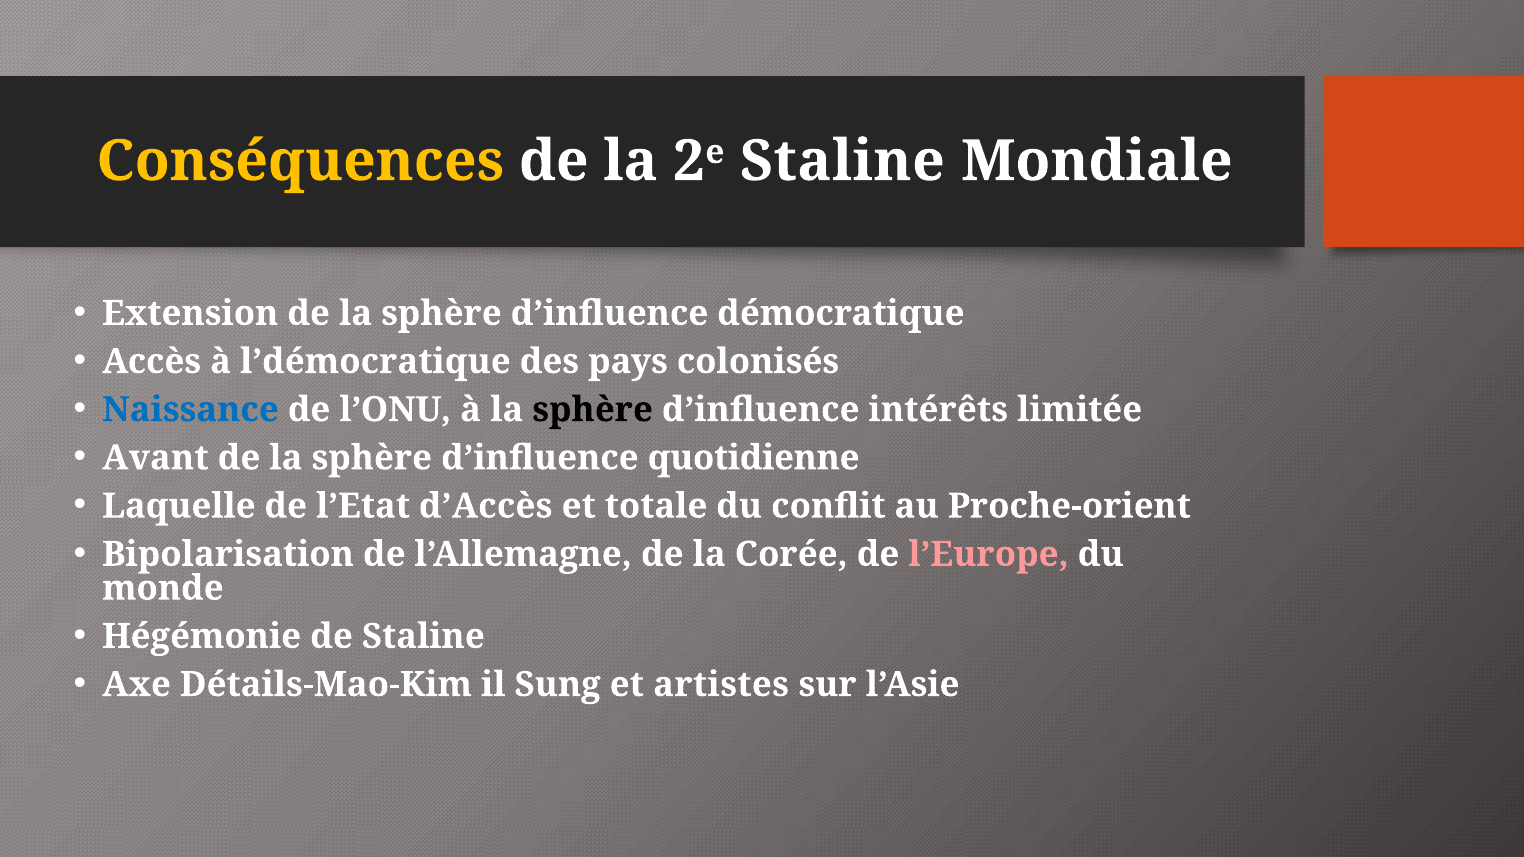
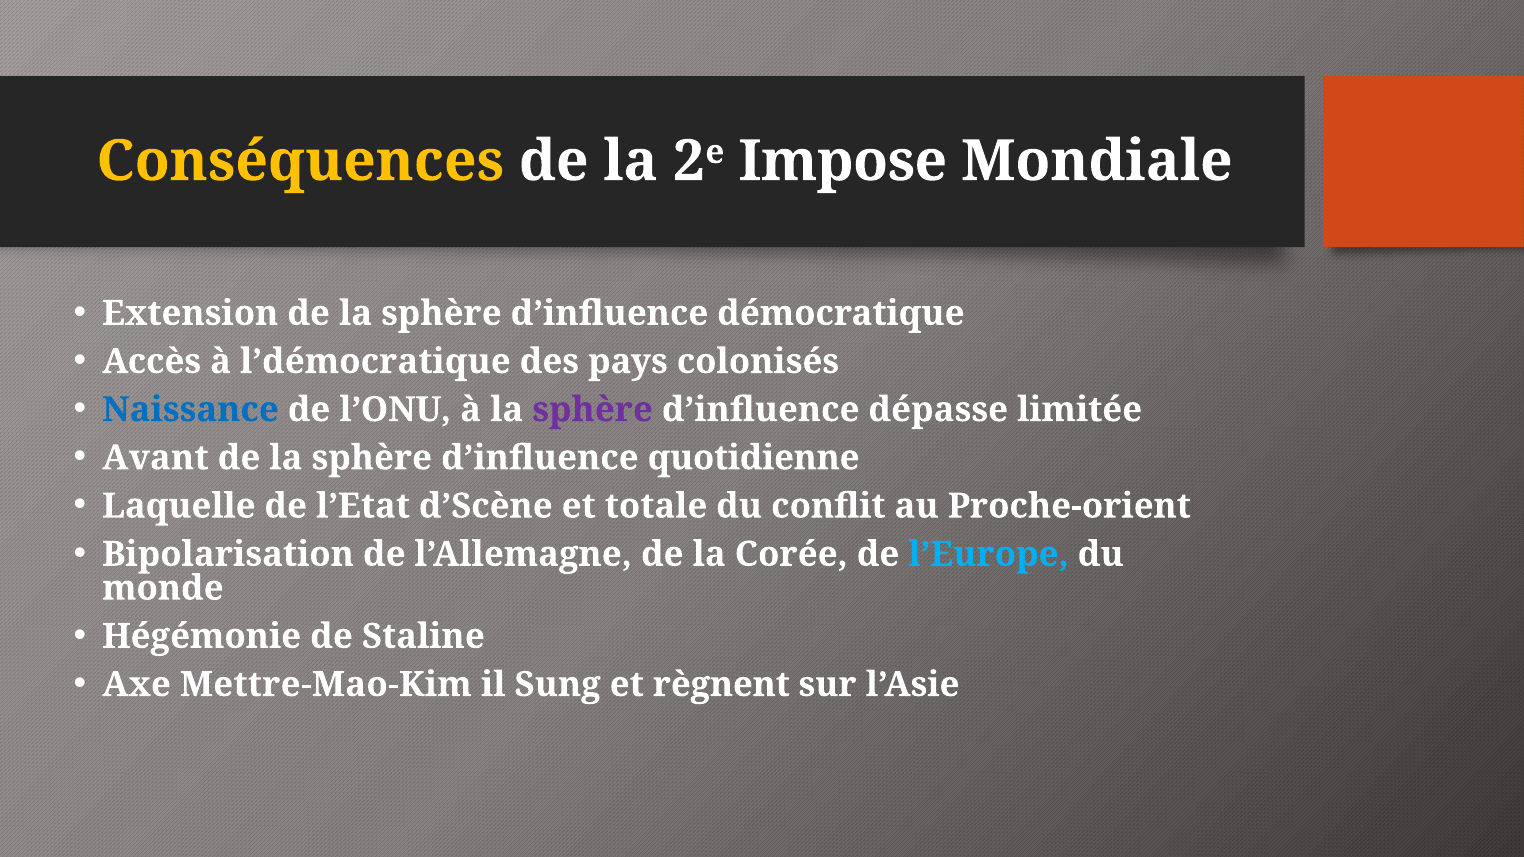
2e Staline: Staline -> Impose (843, 161)
sphère colour: black -> purple (593, 410)
intérêts: intérêts -> dépasse (938, 410)
d’Accès: d’Accès -> d’Scène (486, 506)
l’Europe colour: pink -> light blue (989, 554)
Détails-Mao-Kim: Détails-Mao-Kim -> Mettre-Mao-Kim (326, 685)
artistes: artistes -> règnent (721, 685)
